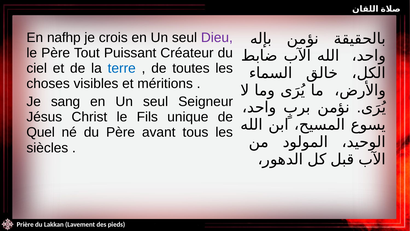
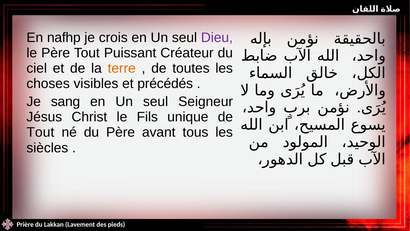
terre colour: blue -> orange (122, 68)
méritions: méritions -> précédés (165, 84)
Quel: Quel -> Tout (40, 132)
